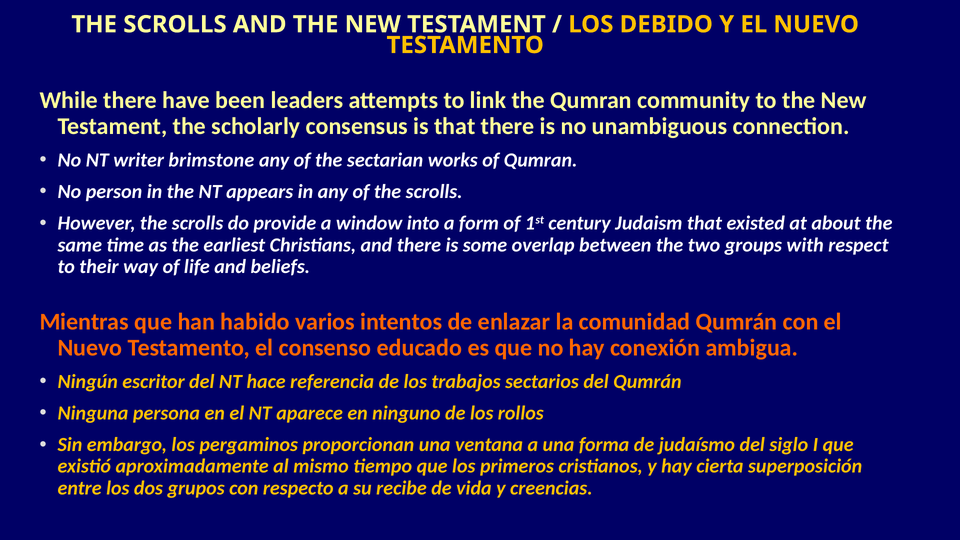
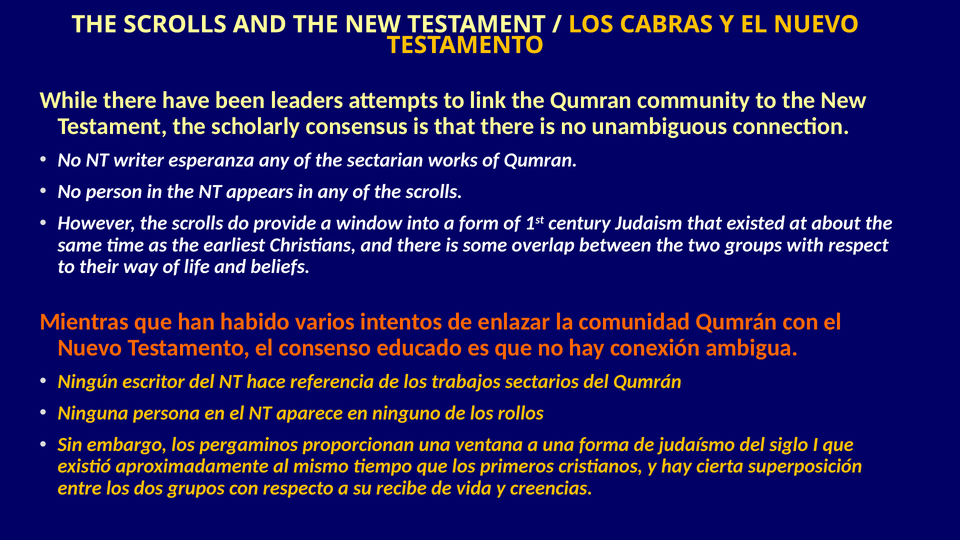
DEBIDO: DEBIDO -> CABRAS (666, 24)
brimstone: brimstone -> esperanza (211, 160)
